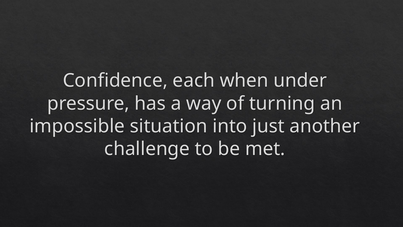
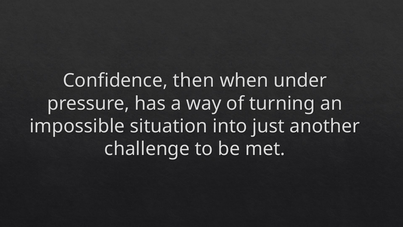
each: each -> then (194, 81)
